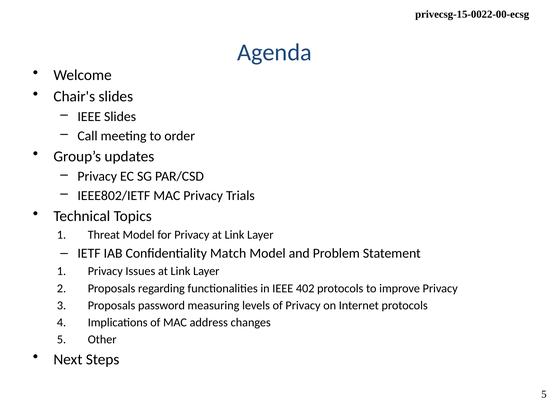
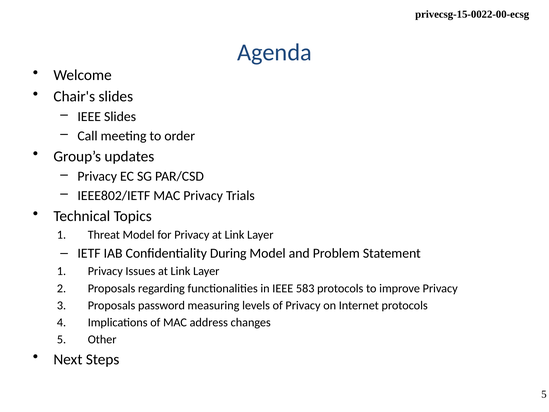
Match: Match -> During (228, 253)
402: 402 -> 583 (305, 288)
